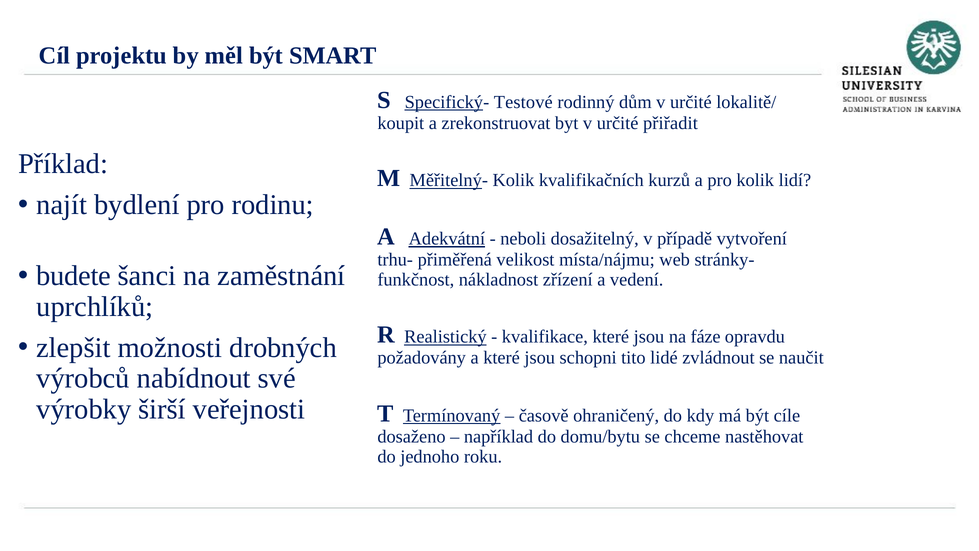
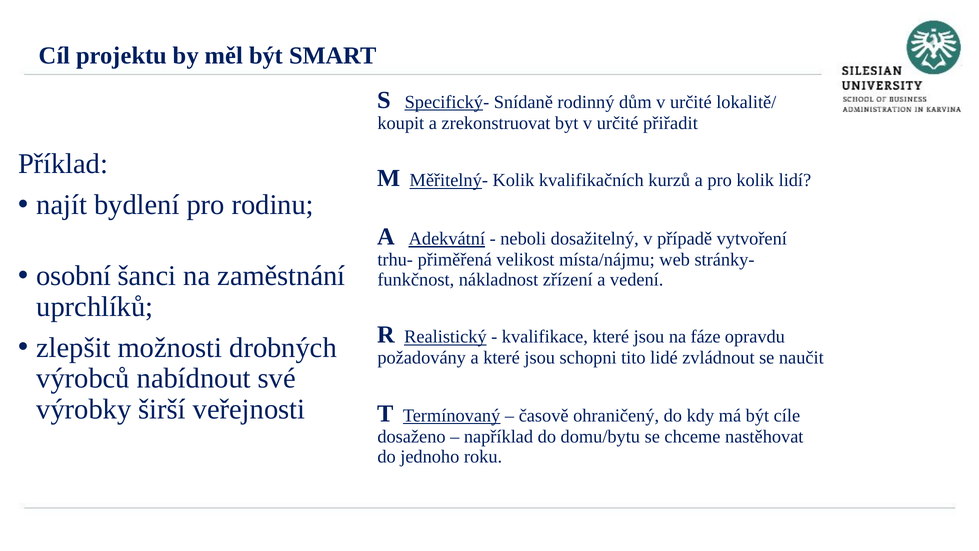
Testové: Testové -> Snídaně (523, 102)
budete: budete -> osobní (74, 276)
